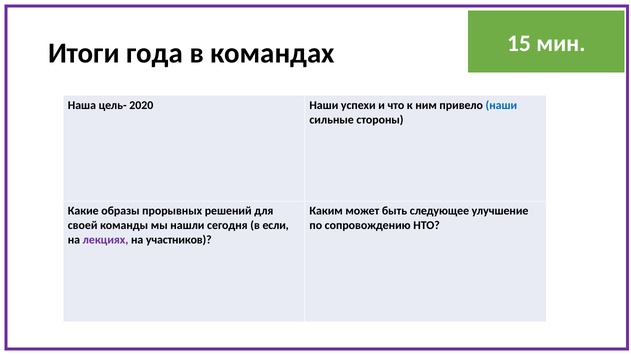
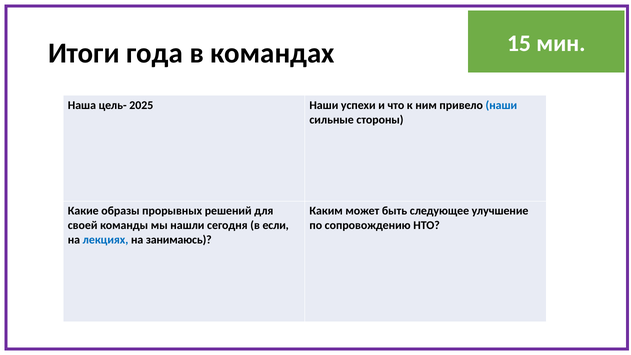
2020: 2020 -> 2025 (141, 105)
лекциях colour: purple -> blue (106, 240)
участников: участников -> занимаюсь (179, 240)
